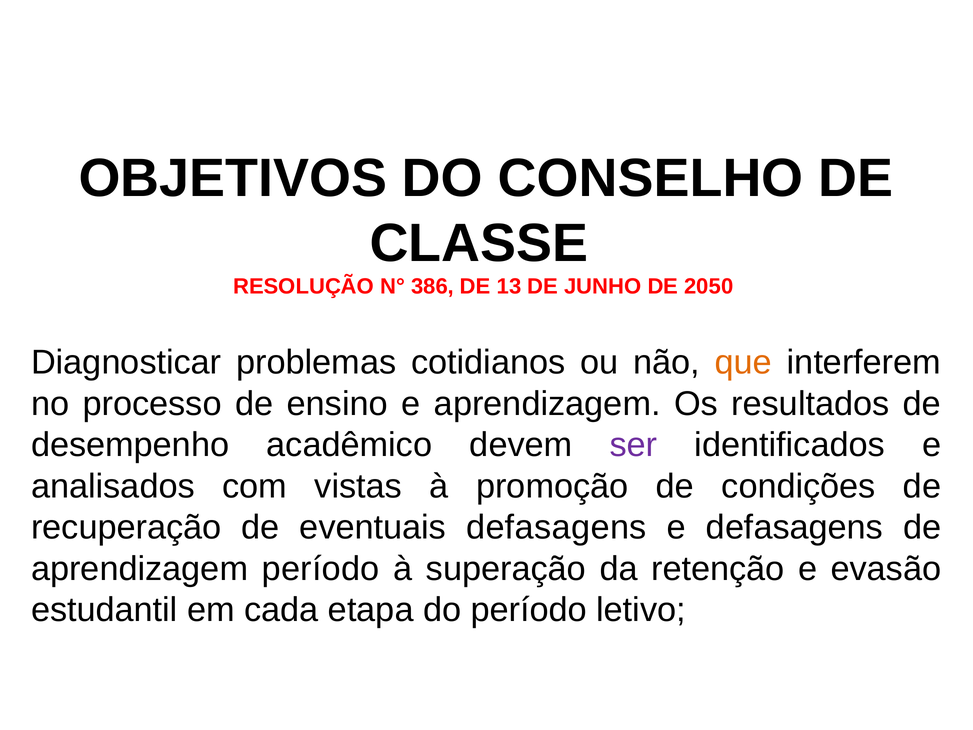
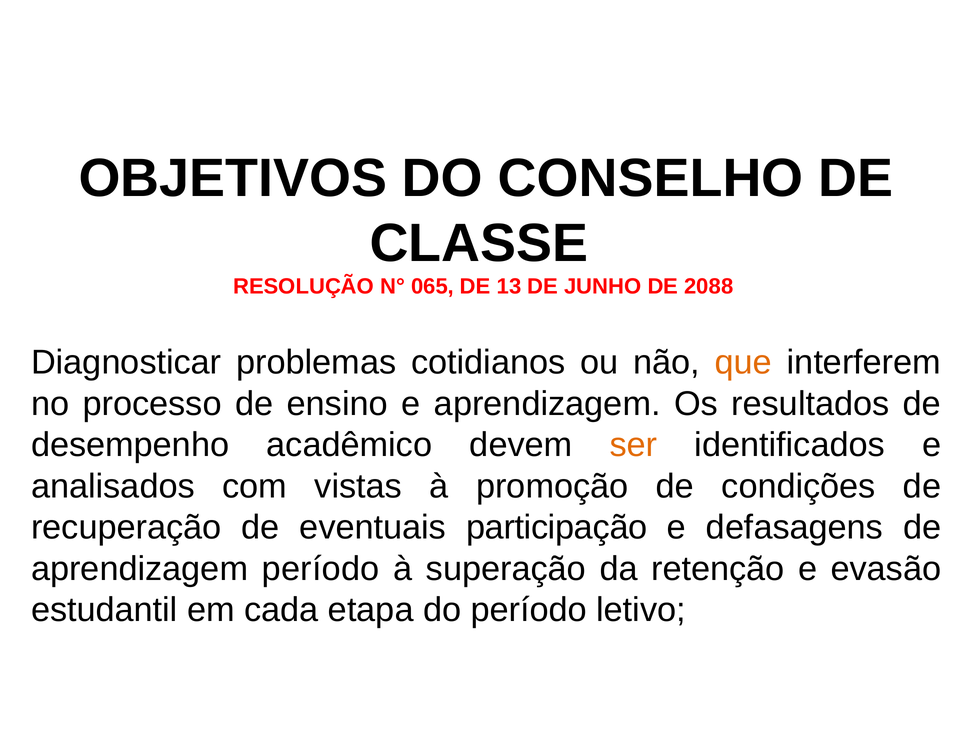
386: 386 -> 065 (432, 287)
2050: 2050 -> 2088 (709, 287)
ser colour: purple -> orange (633, 445)
eventuais defasagens: defasagens -> participação (557, 527)
